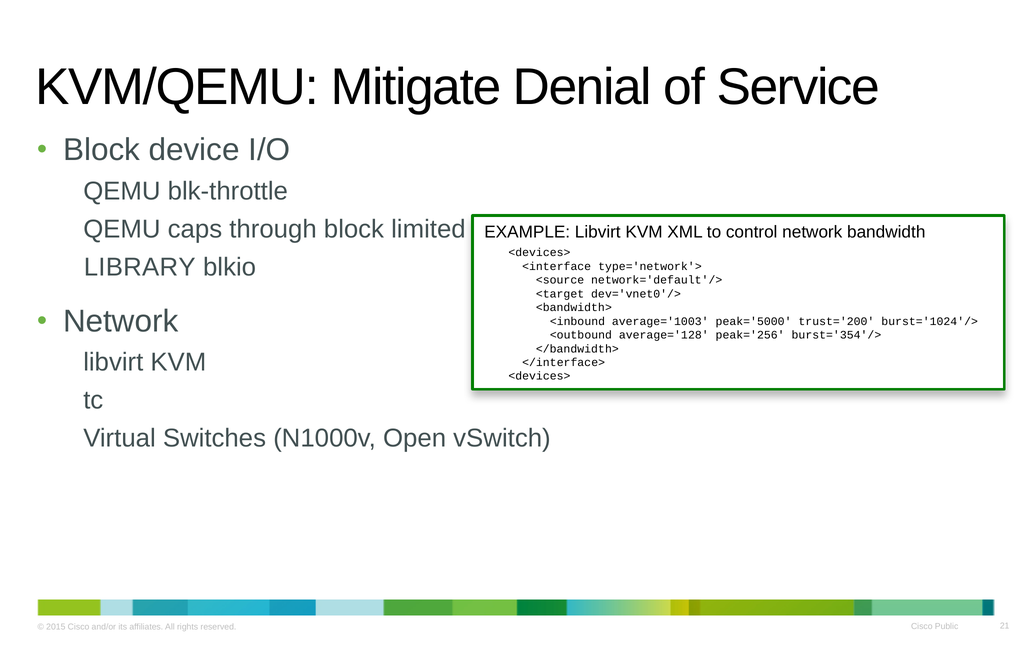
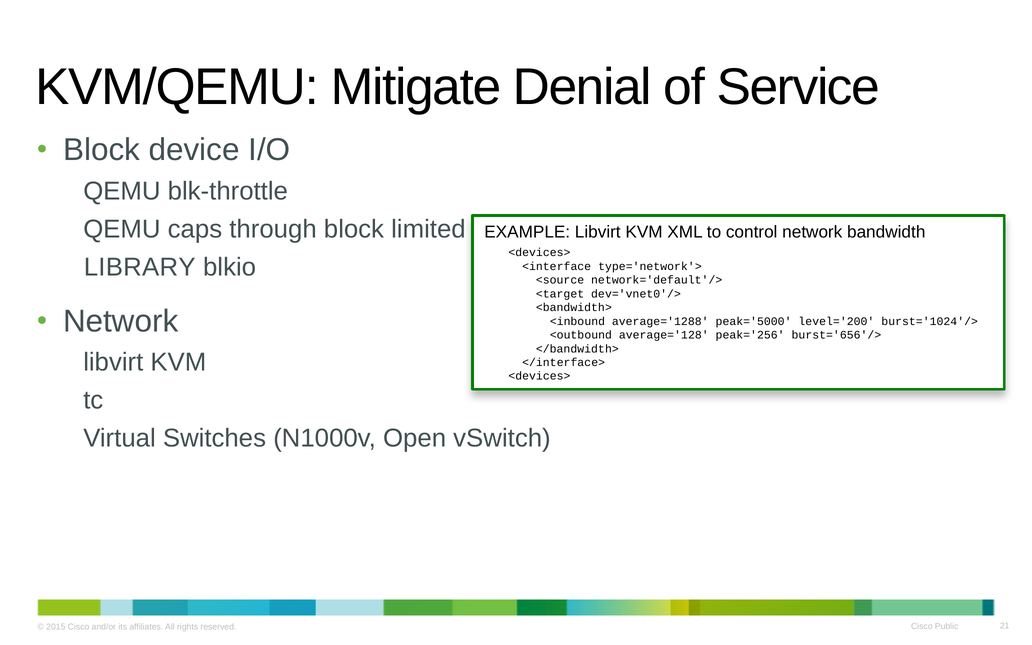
average='1003: average='1003 -> average='1288 (660, 321)
trust='200: trust='200 -> level='200 (836, 321)
burst='354'/>: burst='354'/> -> burst='656'/> (836, 335)
